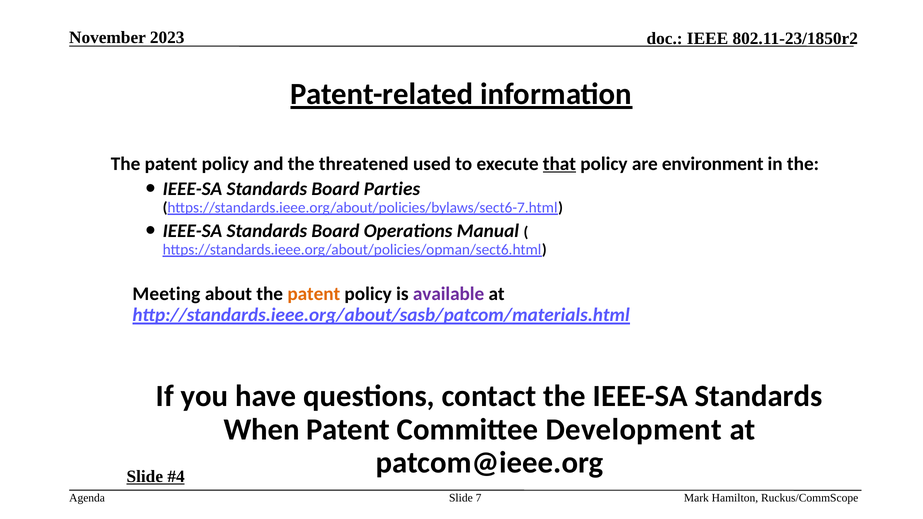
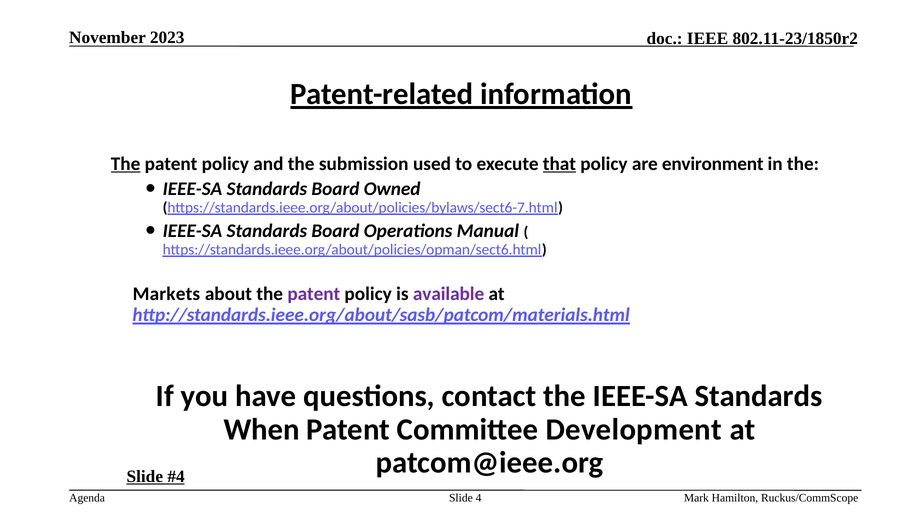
The underline: none -> present (126, 164)
threatened: threatened -> submission (364, 164)
Parties: Parties -> Owned (392, 189)
Meeting: Meeting -> Markets (166, 294)
patent colour: orange -> purple (314, 294)
7: 7 -> 4 (479, 498)
